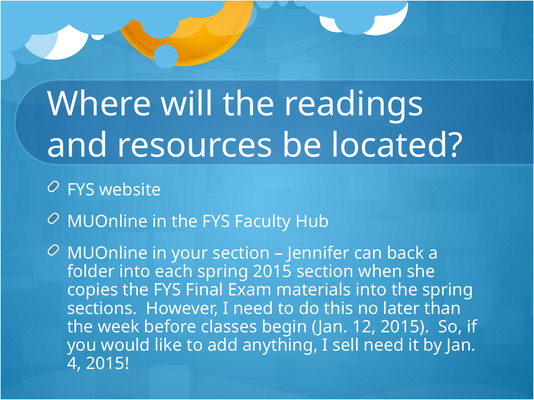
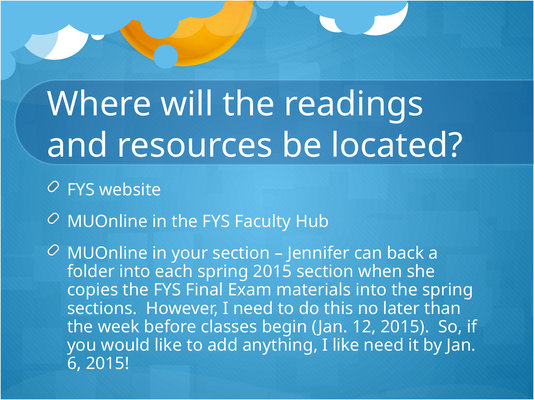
I sell: sell -> like (346, 346)
4: 4 -> 6 (74, 364)
